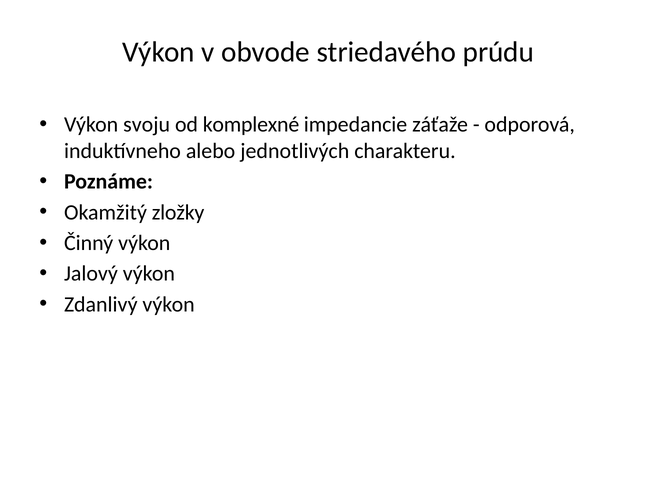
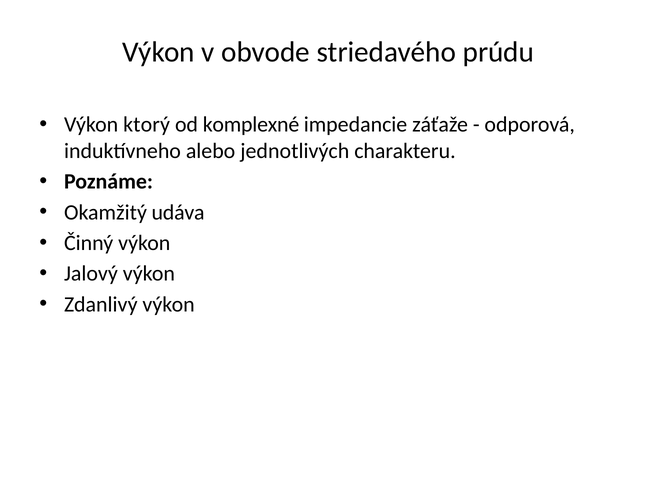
svoju: svoju -> ktorý (147, 125)
zložky: zložky -> udáva (178, 212)
